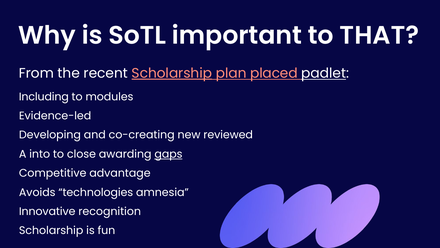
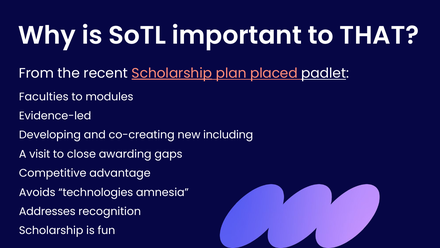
Including: Including -> Faculties (44, 97)
reviewed: reviewed -> including (228, 135)
into: into -> visit (40, 154)
gaps underline: present -> none (168, 154)
Innovative: Innovative -> Addresses (47, 211)
